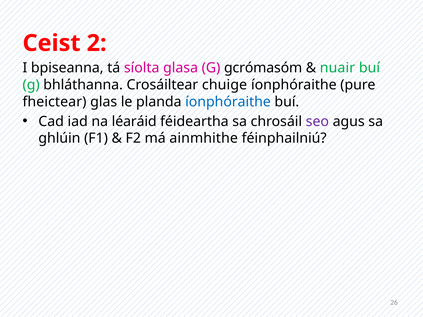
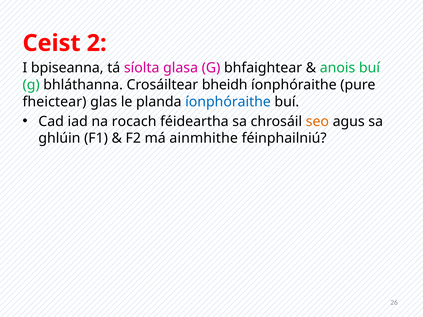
gcrómasóm: gcrómasóm -> bhfaightear (263, 68)
nuair: nuair -> anois (338, 68)
chuige: chuige -> bheidh (225, 85)
léaráid: léaráid -> rocach (134, 122)
seo colour: purple -> orange (317, 122)
